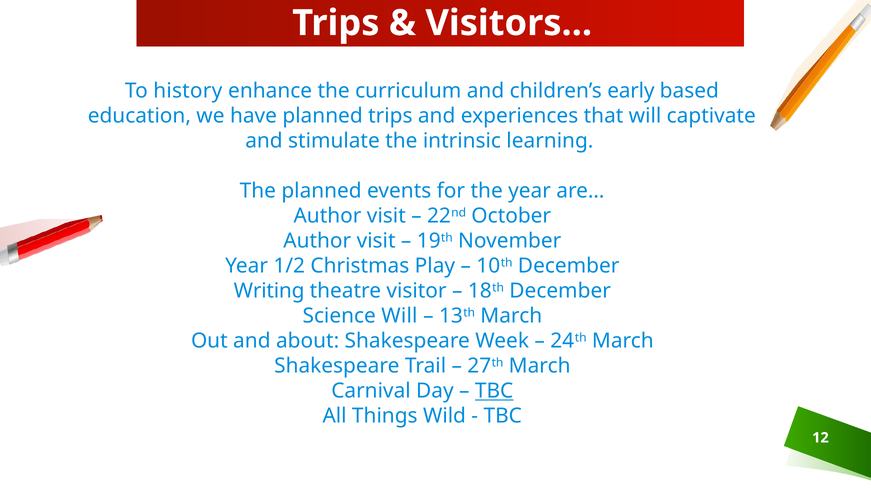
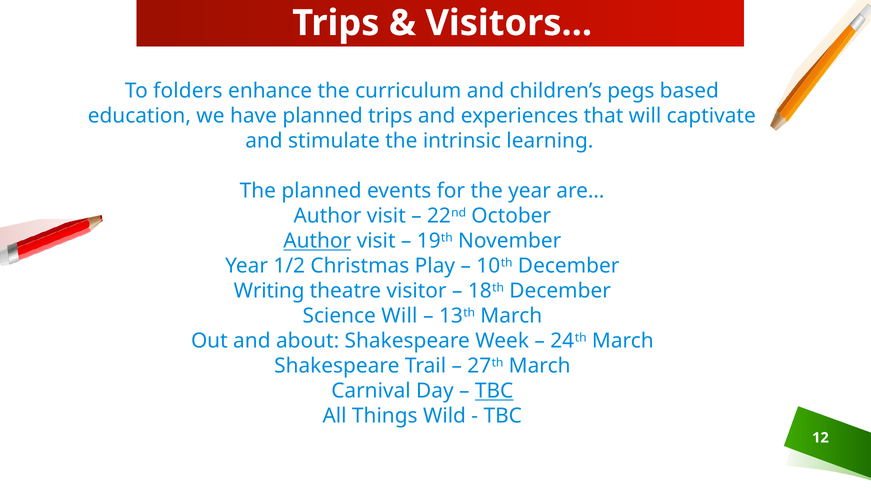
history: history -> folders (188, 91)
early: early -> pegs (631, 91)
Author underline: none -> present (317, 241)
